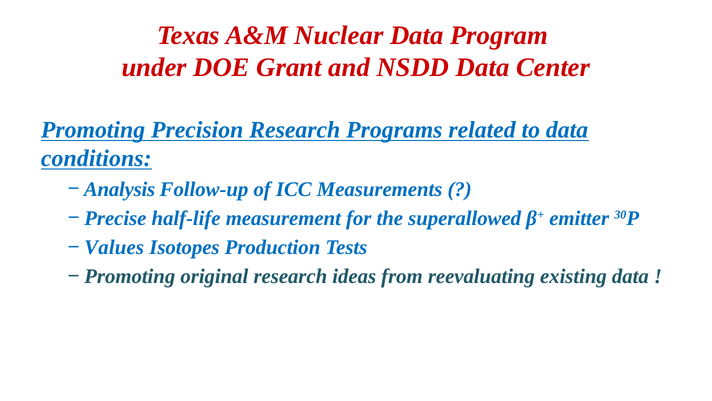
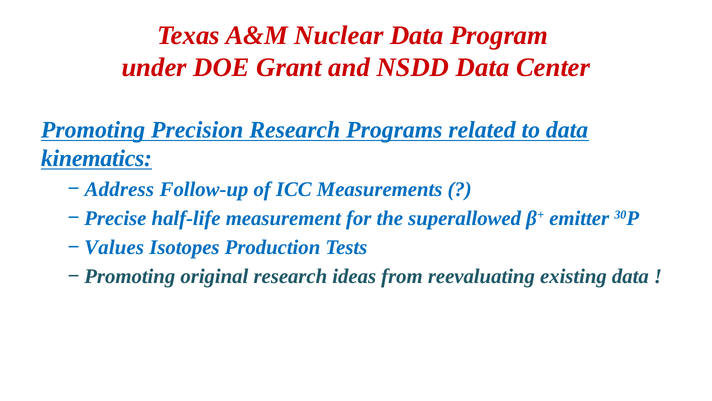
conditions: conditions -> kinematics (96, 158)
Analysis: Analysis -> Address (119, 189)
